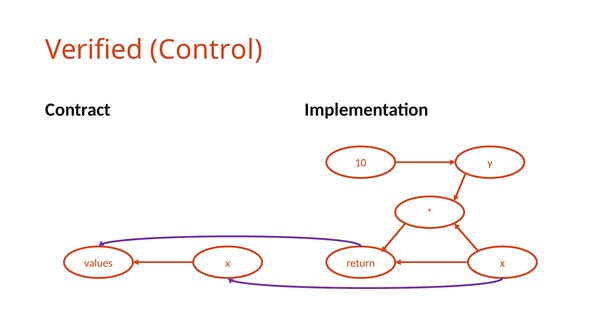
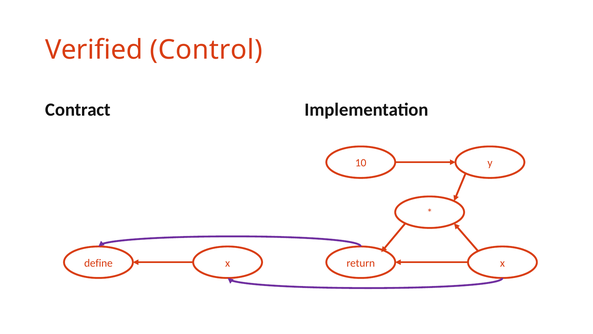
values: values -> define (98, 263)
